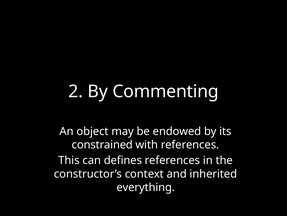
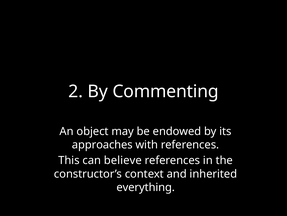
constrained: constrained -> approaches (102, 144)
defines: defines -> believe (123, 160)
